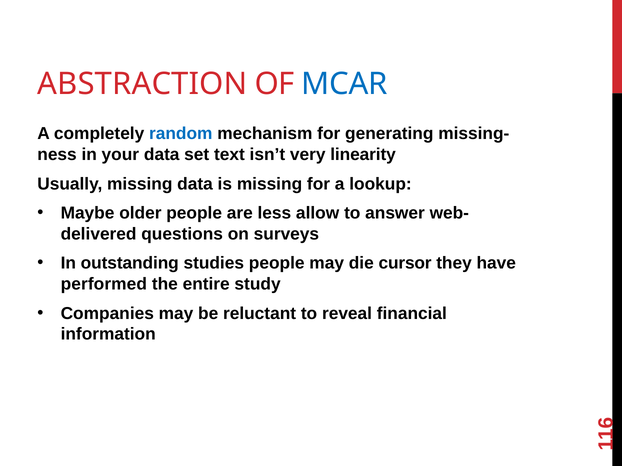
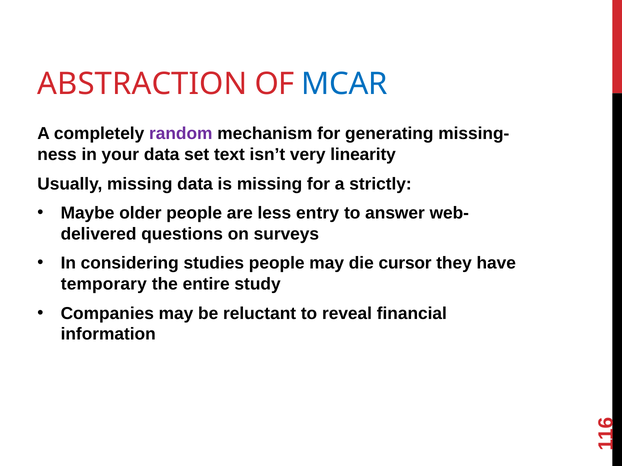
random colour: blue -> purple (181, 134)
lookup: lookup -> strictly (381, 184)
allow: allow -> entry (318, 213)
outstanding: outstanding -> considering (130, 264)
performed: performed -> temporary (104, 284)
